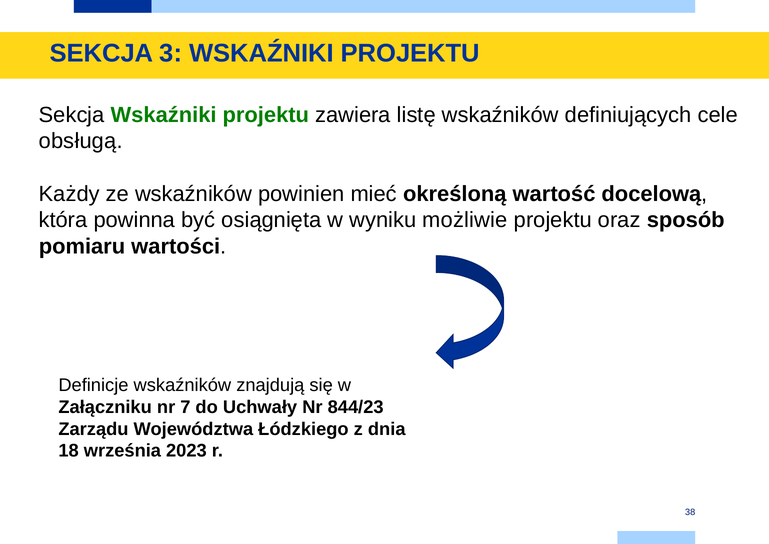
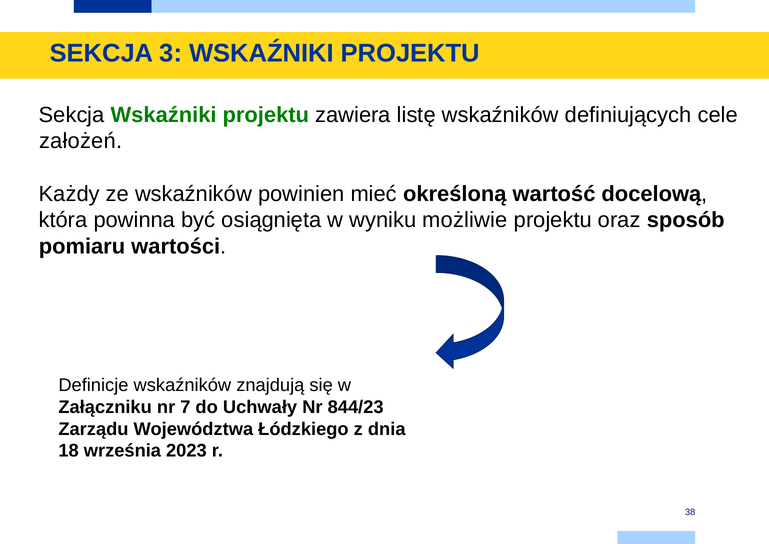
obsługą: obsługą -> założeń (81, 141)
